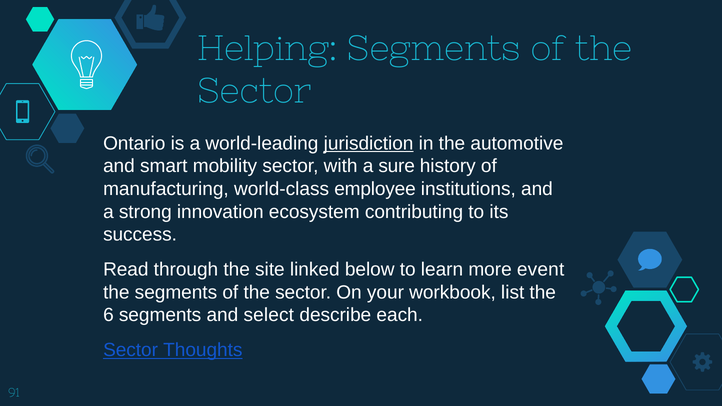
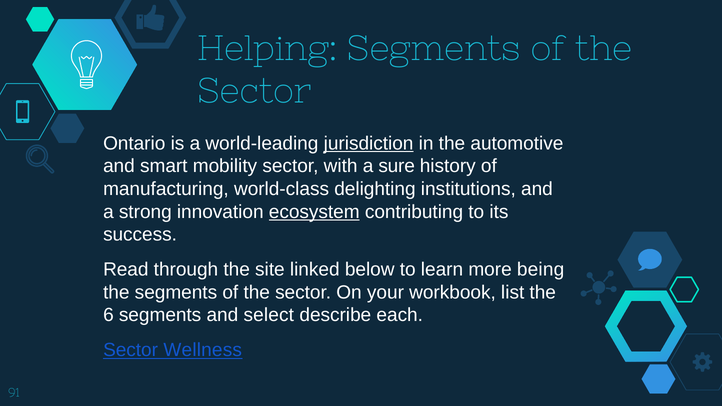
employee: employee -> delighting (375, 189)
ecosystem underline: none -> present (314, 212)
event: event -> being (541, 270)
Thoughts: Thoughts -> Wellness (203, 350)
